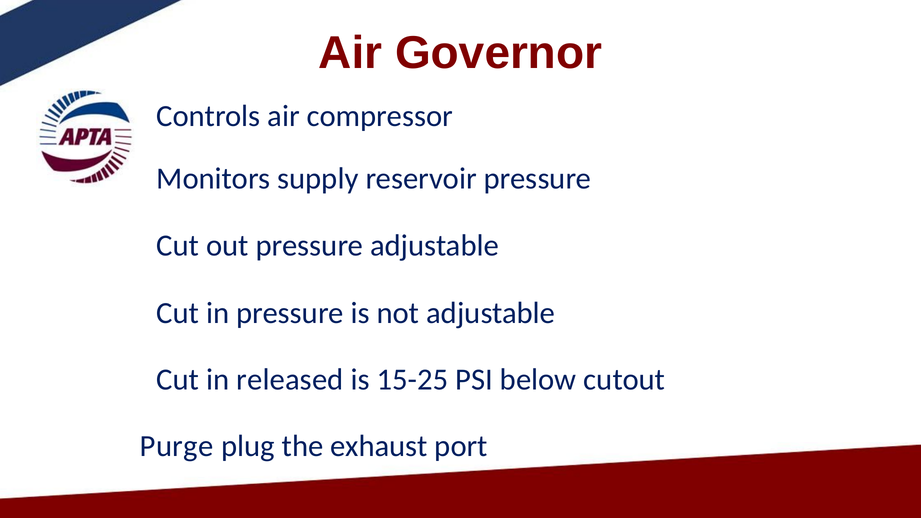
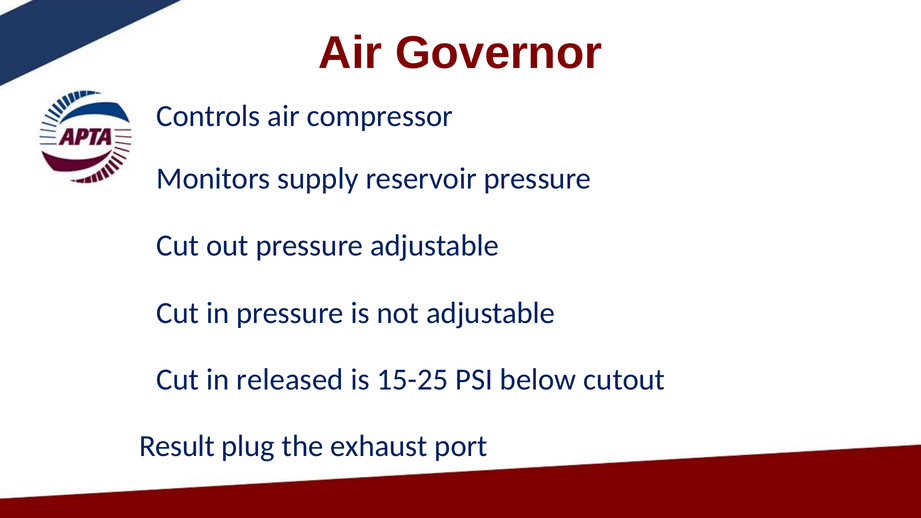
Purge: Purge -> Result (177, 446)
